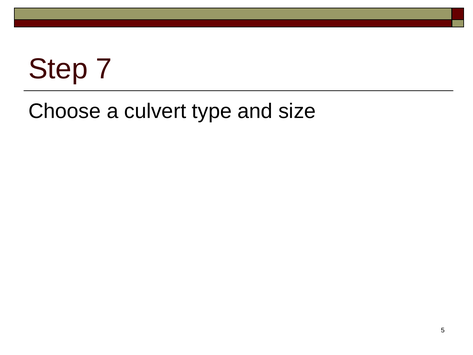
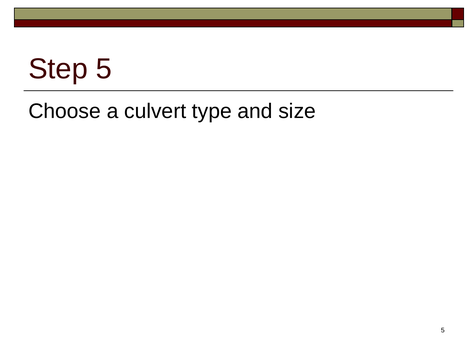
Step 7: 7 -> 5 (104, 69)
